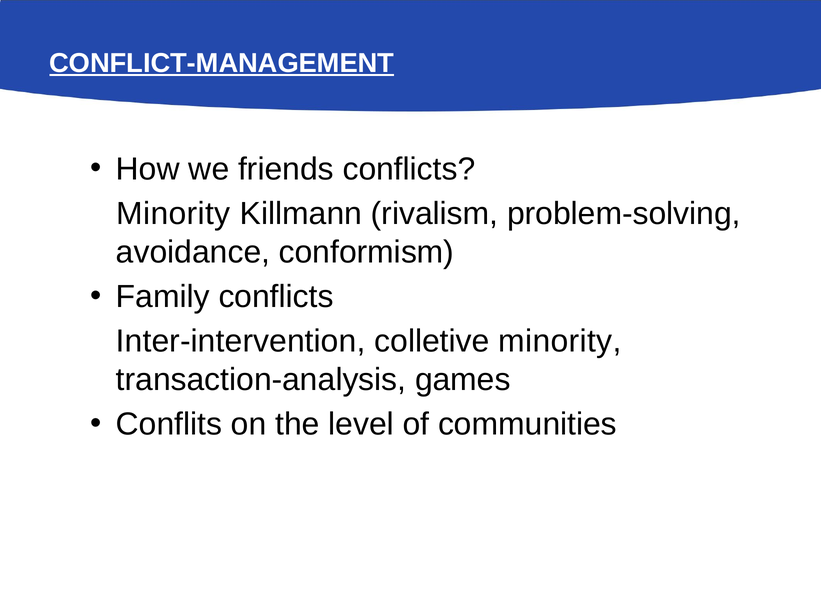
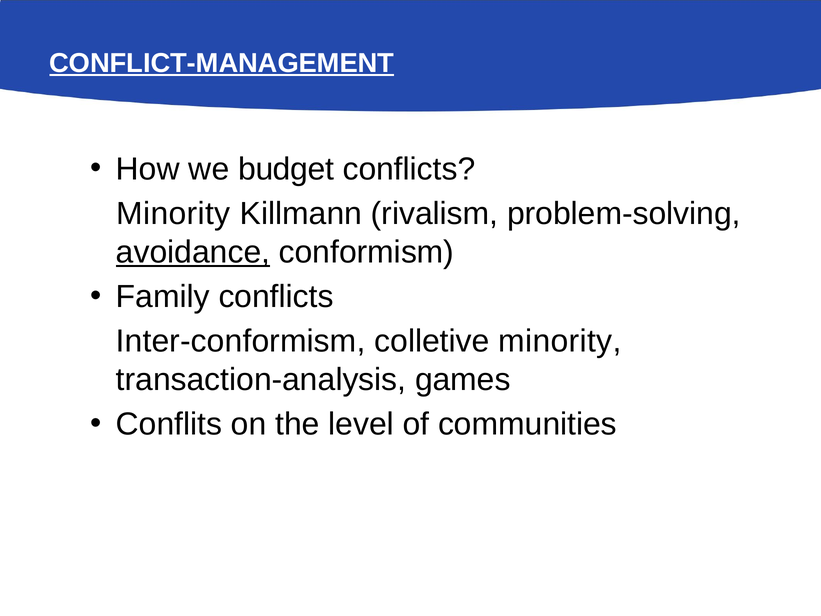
friends: friends -> budget (286, 169)
avoidance underline: none -> present (193, 252)
Inter-intervention: Inter-intervention -> Inter-conformism (241, 341)
